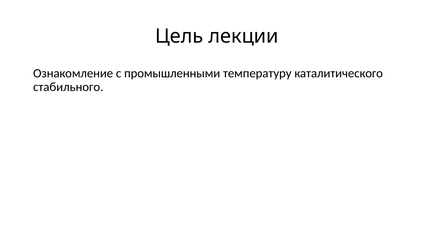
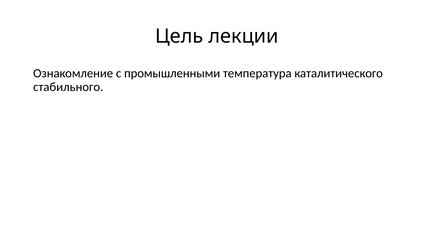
температуру: температуру -> температура (257, 73)
